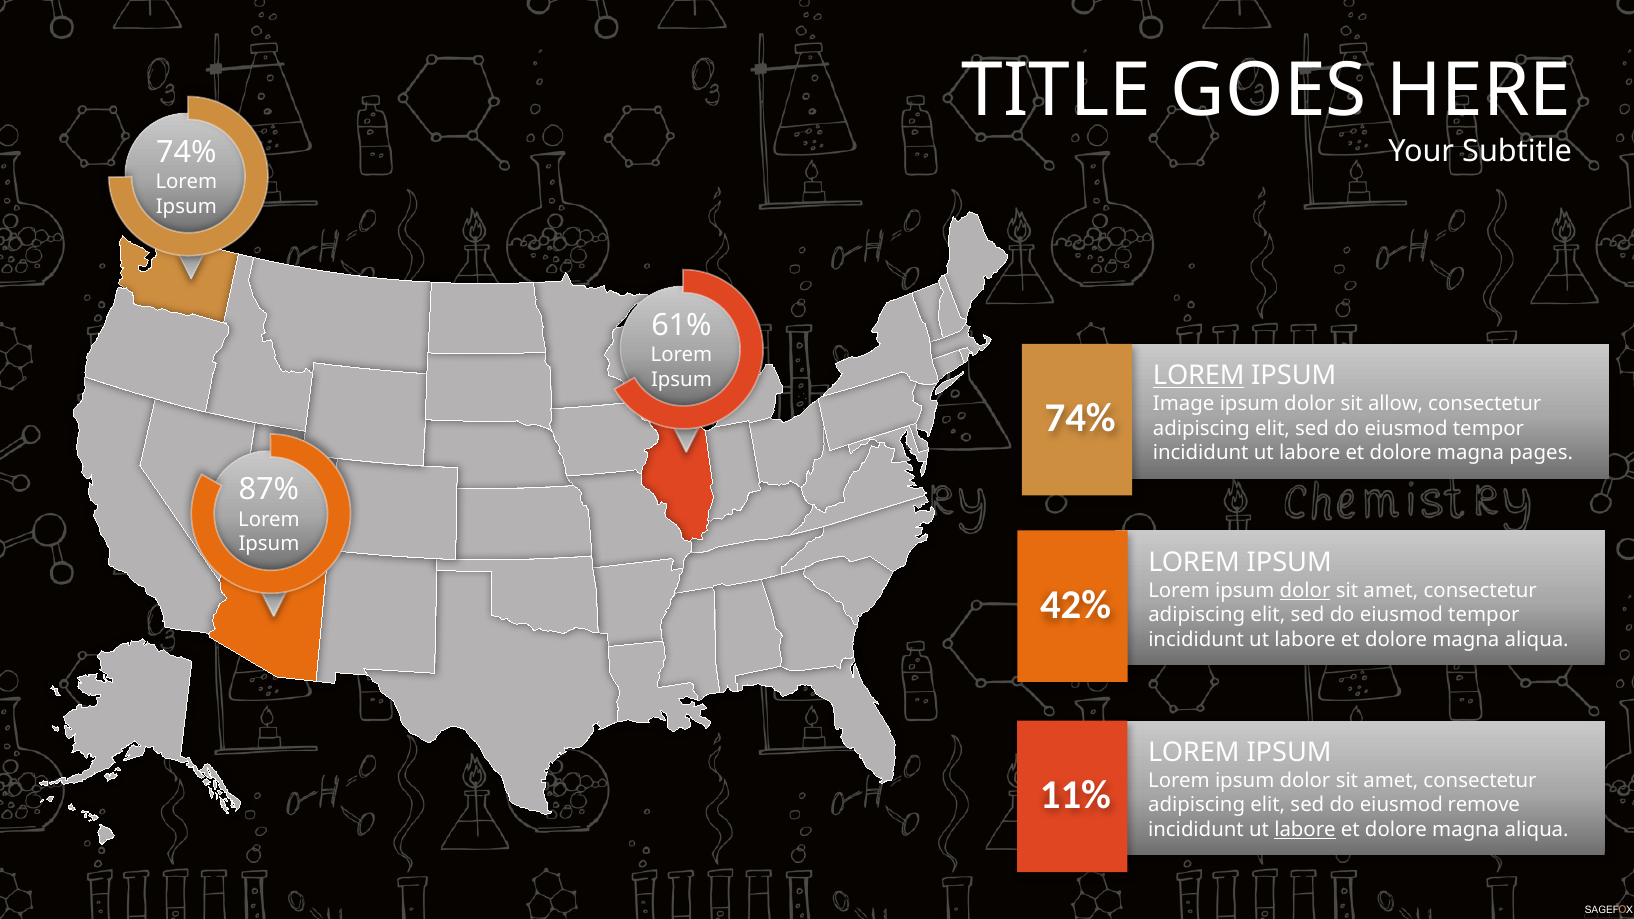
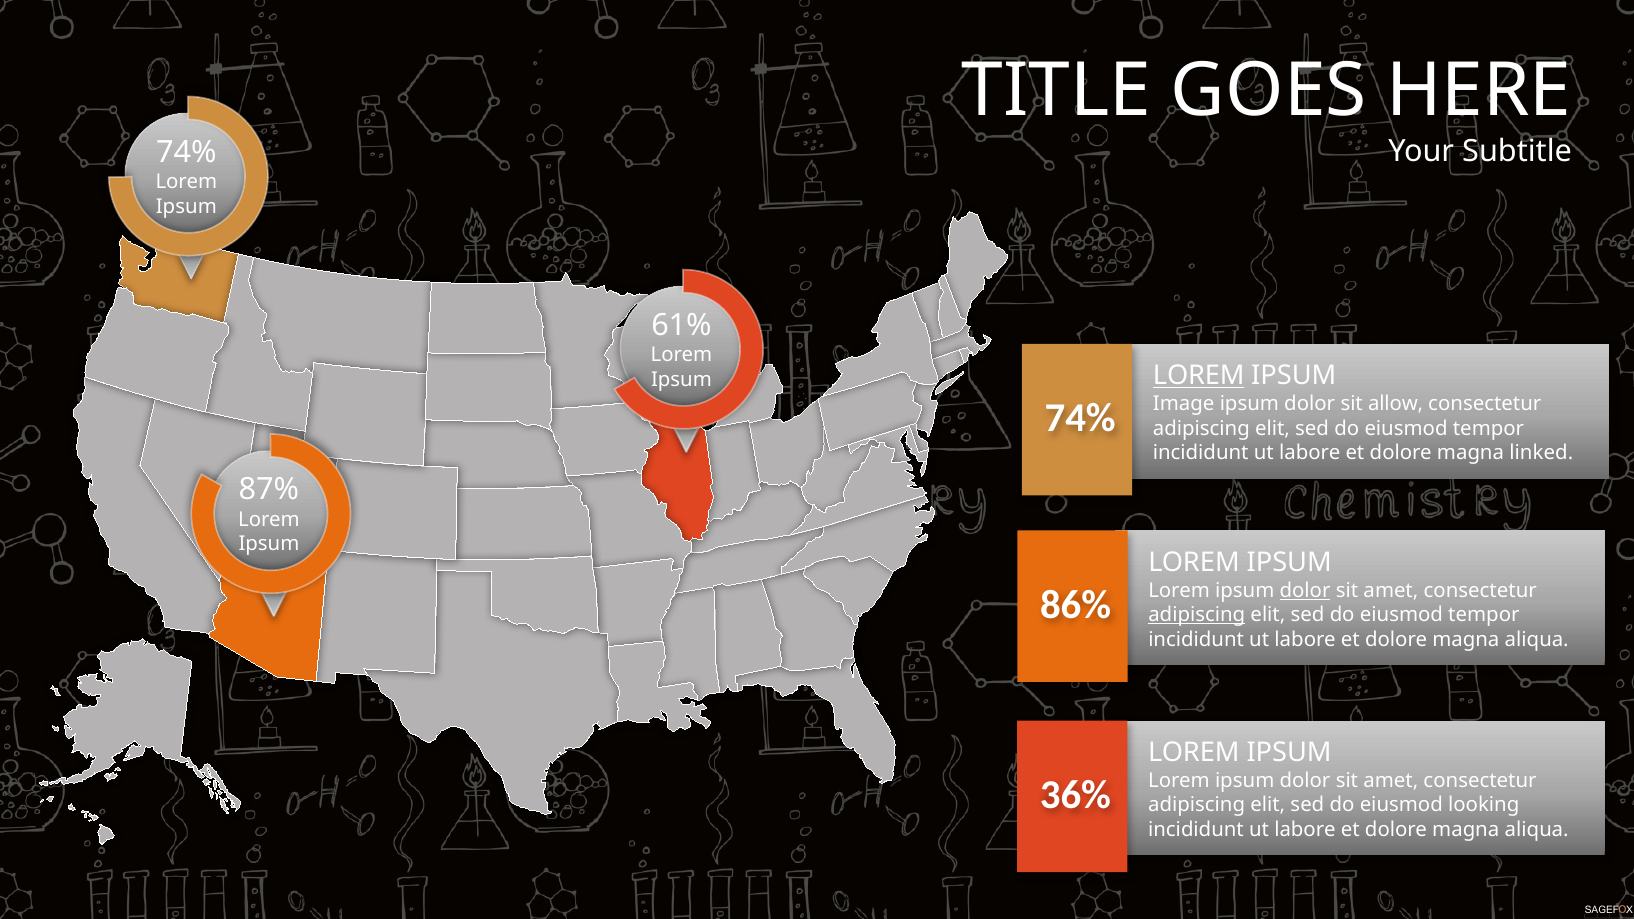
pages: pages -> linked (1541, 453)
42%: 42% -> 86% (1076, 605)
adipiscing underline: none -> present (1197, 615)
11%: 11% -> 36% (1075, 795)
remove: remove -> looking (1484, 805)
labore underline: present -> none (1305, 830)
